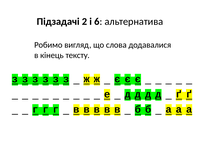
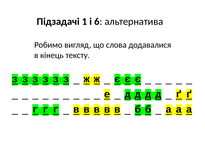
2: 2 -> 1 (85, 21)
